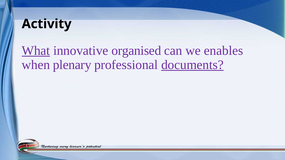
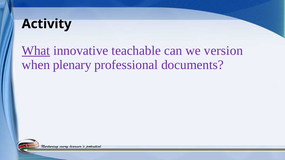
organised: organised -> teachable (136, 51)
enables: enables -> version (223, 51)
documents underline: present -> none (192, 65)
